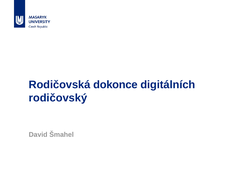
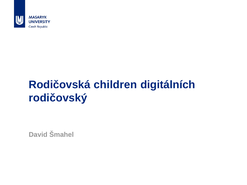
dokonce: dokonce -> children (115, 85)
